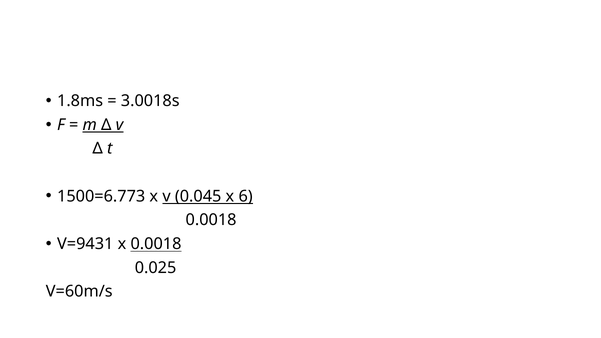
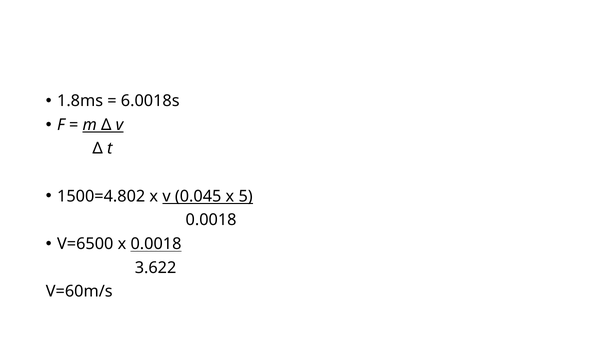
3.0018s: 3.0018s -> 6.0018s (150, 101)
1500=6.773: 1500=6.773 -> 1500=4.802 (101, 196)
6: 6 -> 5 (246, 196)
V=9431: V=9431 -> V=6500 (85, 244)
0.025: 0.025 -> 3.622 (156, 268)
